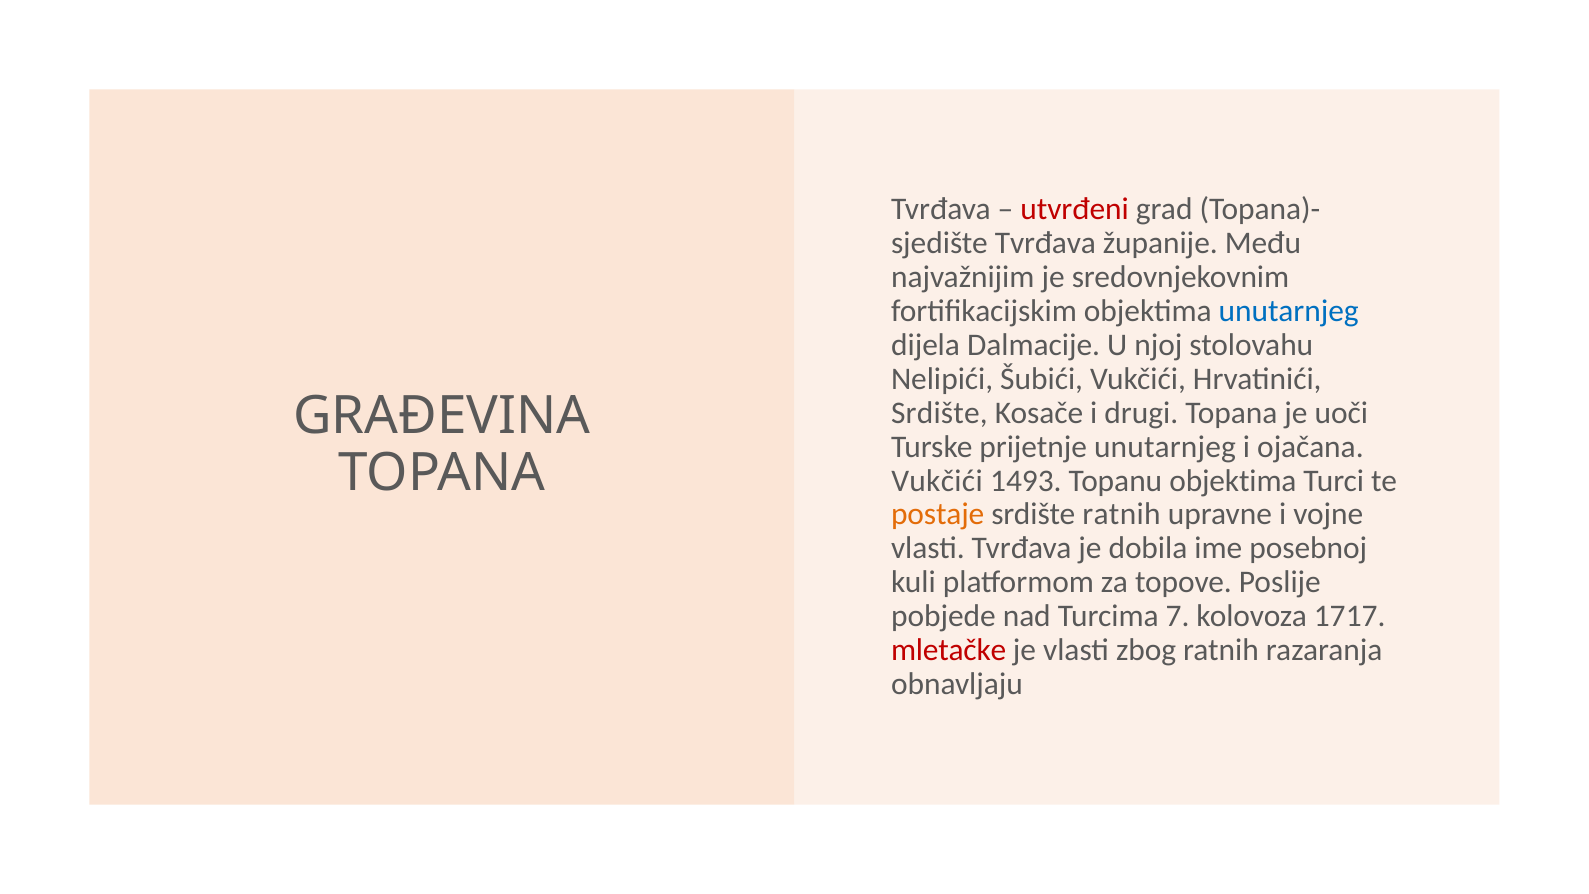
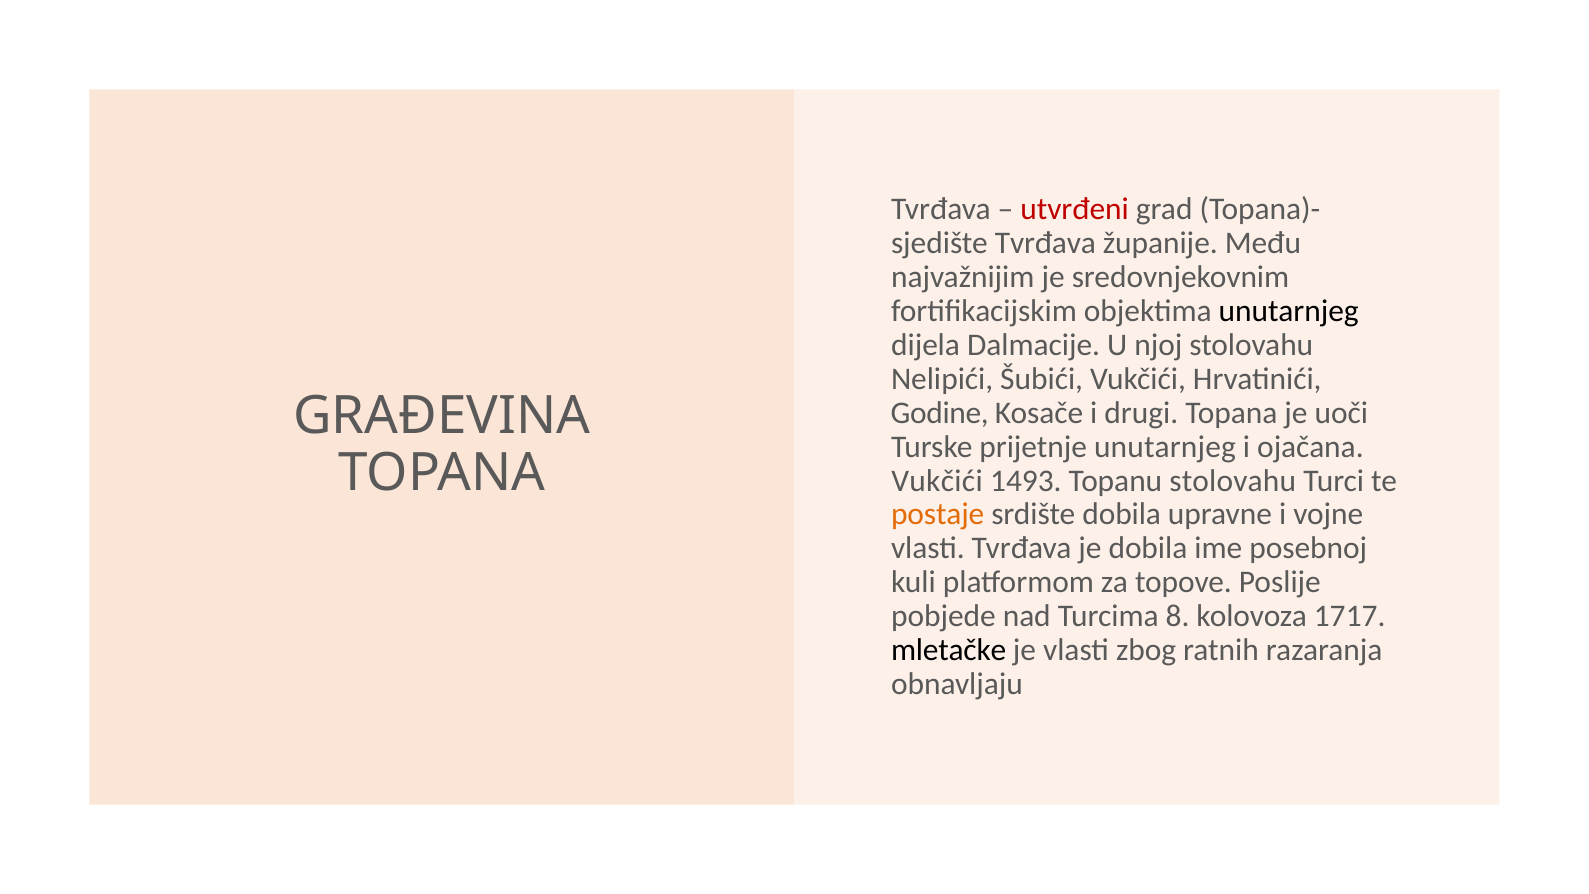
unutarnjeg colour: blue -> black (1289, 311)
Srdište: Srdište -> Godine (940, 413)
Topanu objektima: objektima -> stolovahu (1233, 481)
srdište ratnih: ratnih -> dobila (1122, 515)
7: 7 -> 8 (1178, 616)
mletačke colour: red -> black (949, 650)
